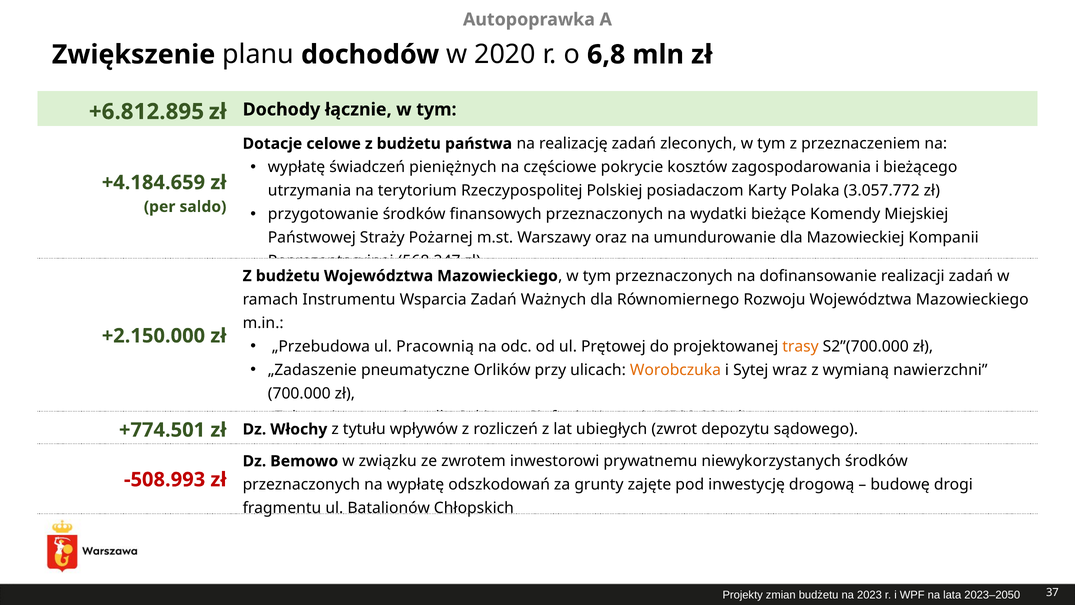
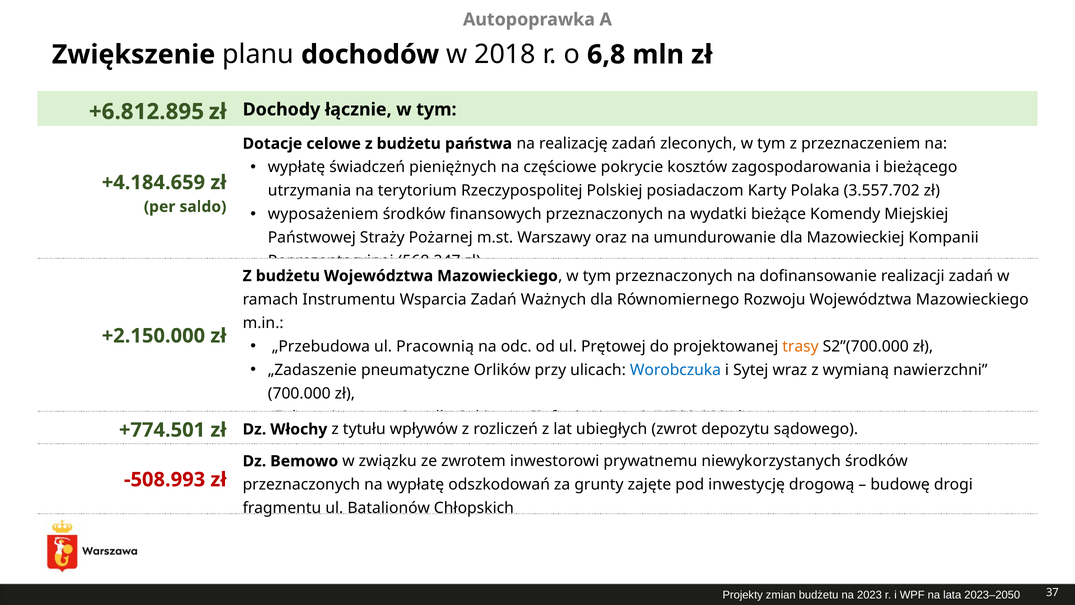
2020: 2020 -> 2018 (505, 55)
3.057.772: 3.057.772 -> 3.557.702 (882, 191)
przygotowanie: przygotowanie -> wyposażeniem (323, 214)
Worobczuka colour: orange -> blue (675, 370)
